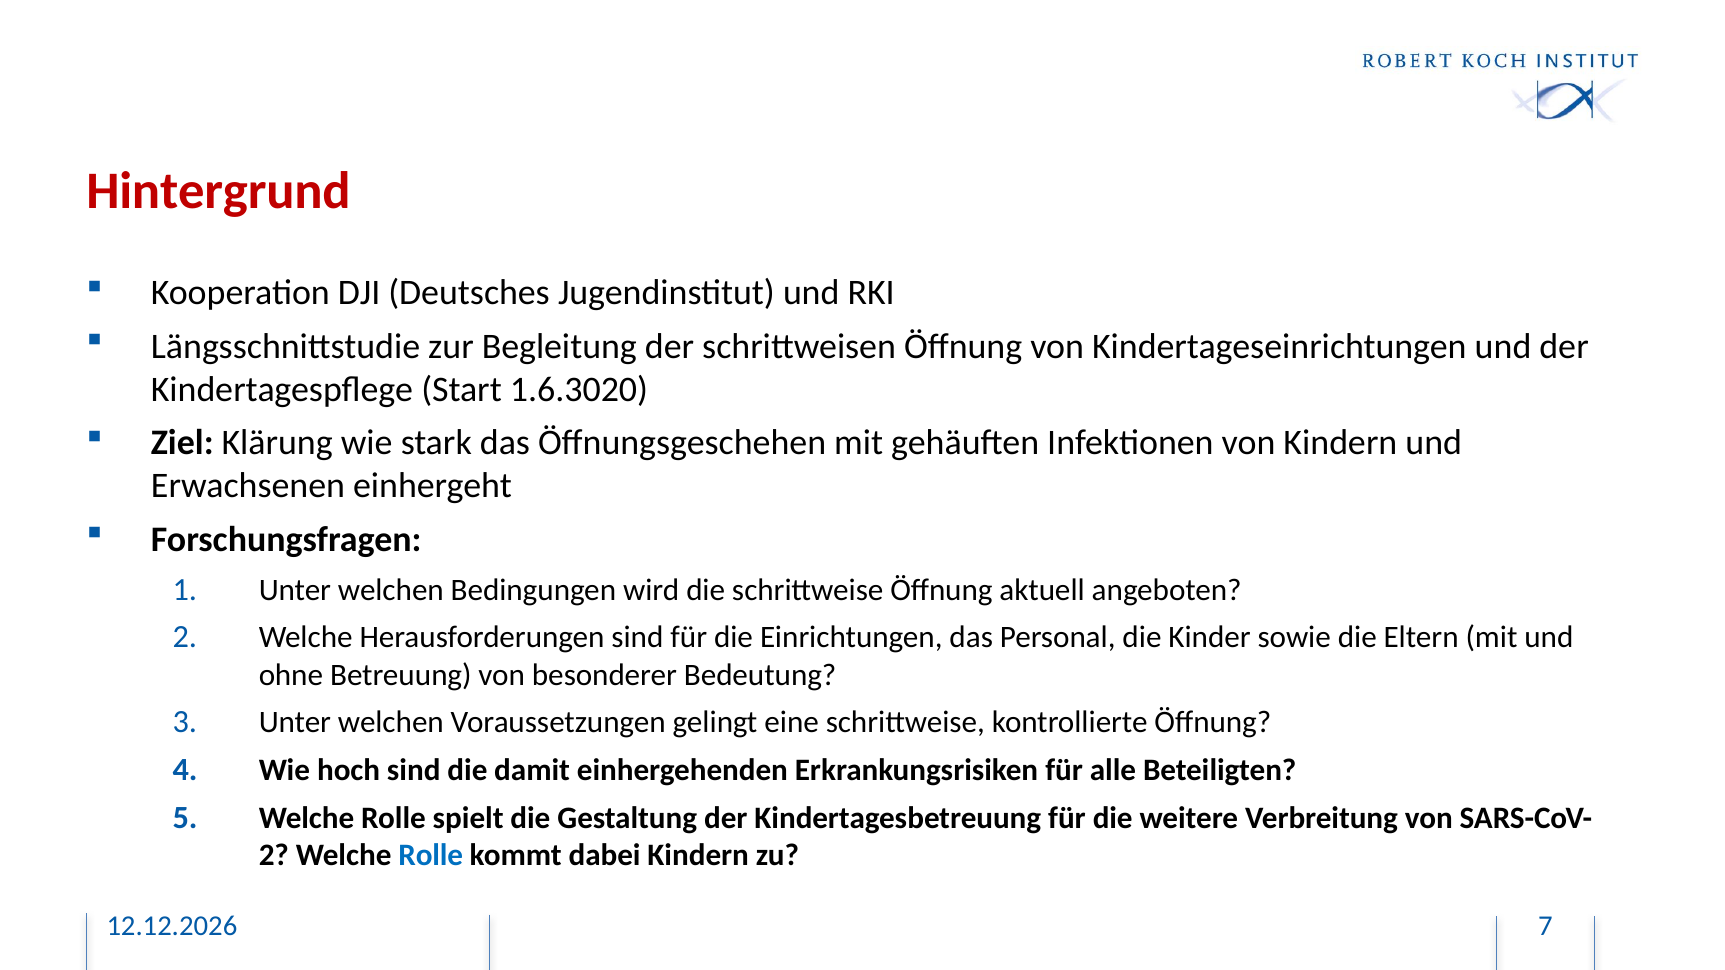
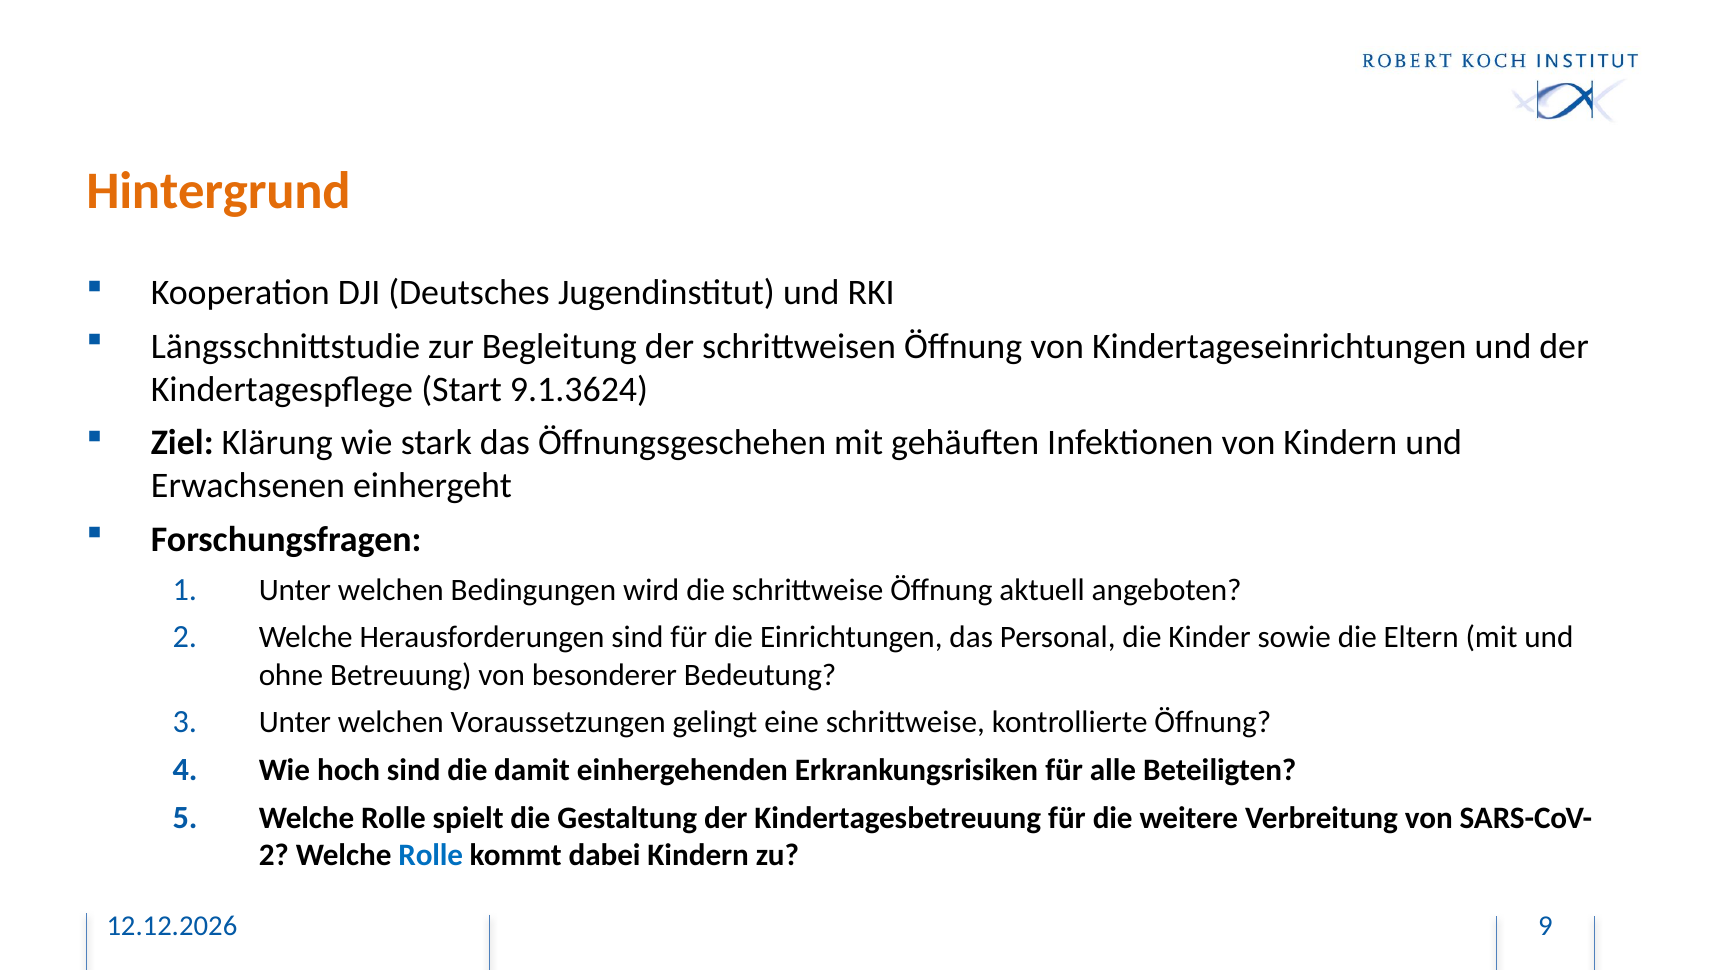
Hintergrund colour: red -> orange (218, 191)
1.6.3020: 1.6.3020 -> 9.1.3624 (579, 390)
7: 7 -> 9 (1545, 927)
